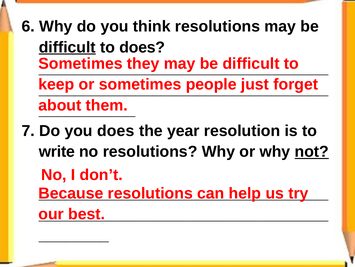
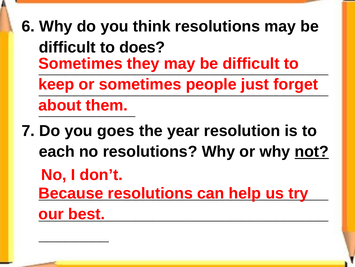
difficult underline: present -> none (67, 47)
you does: does -> goes (116, 130)
write: write -> each (57, 151)
